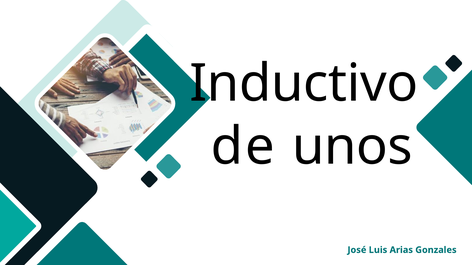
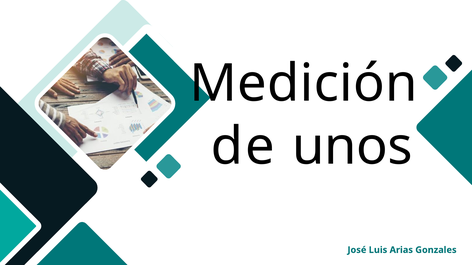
Inductivo: Inductivo -> Medición (304, 84)
